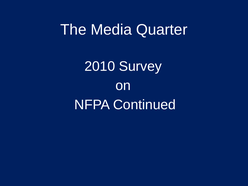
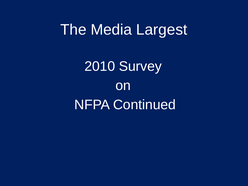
Quarter: Quarter -> Largest (162, 30)
